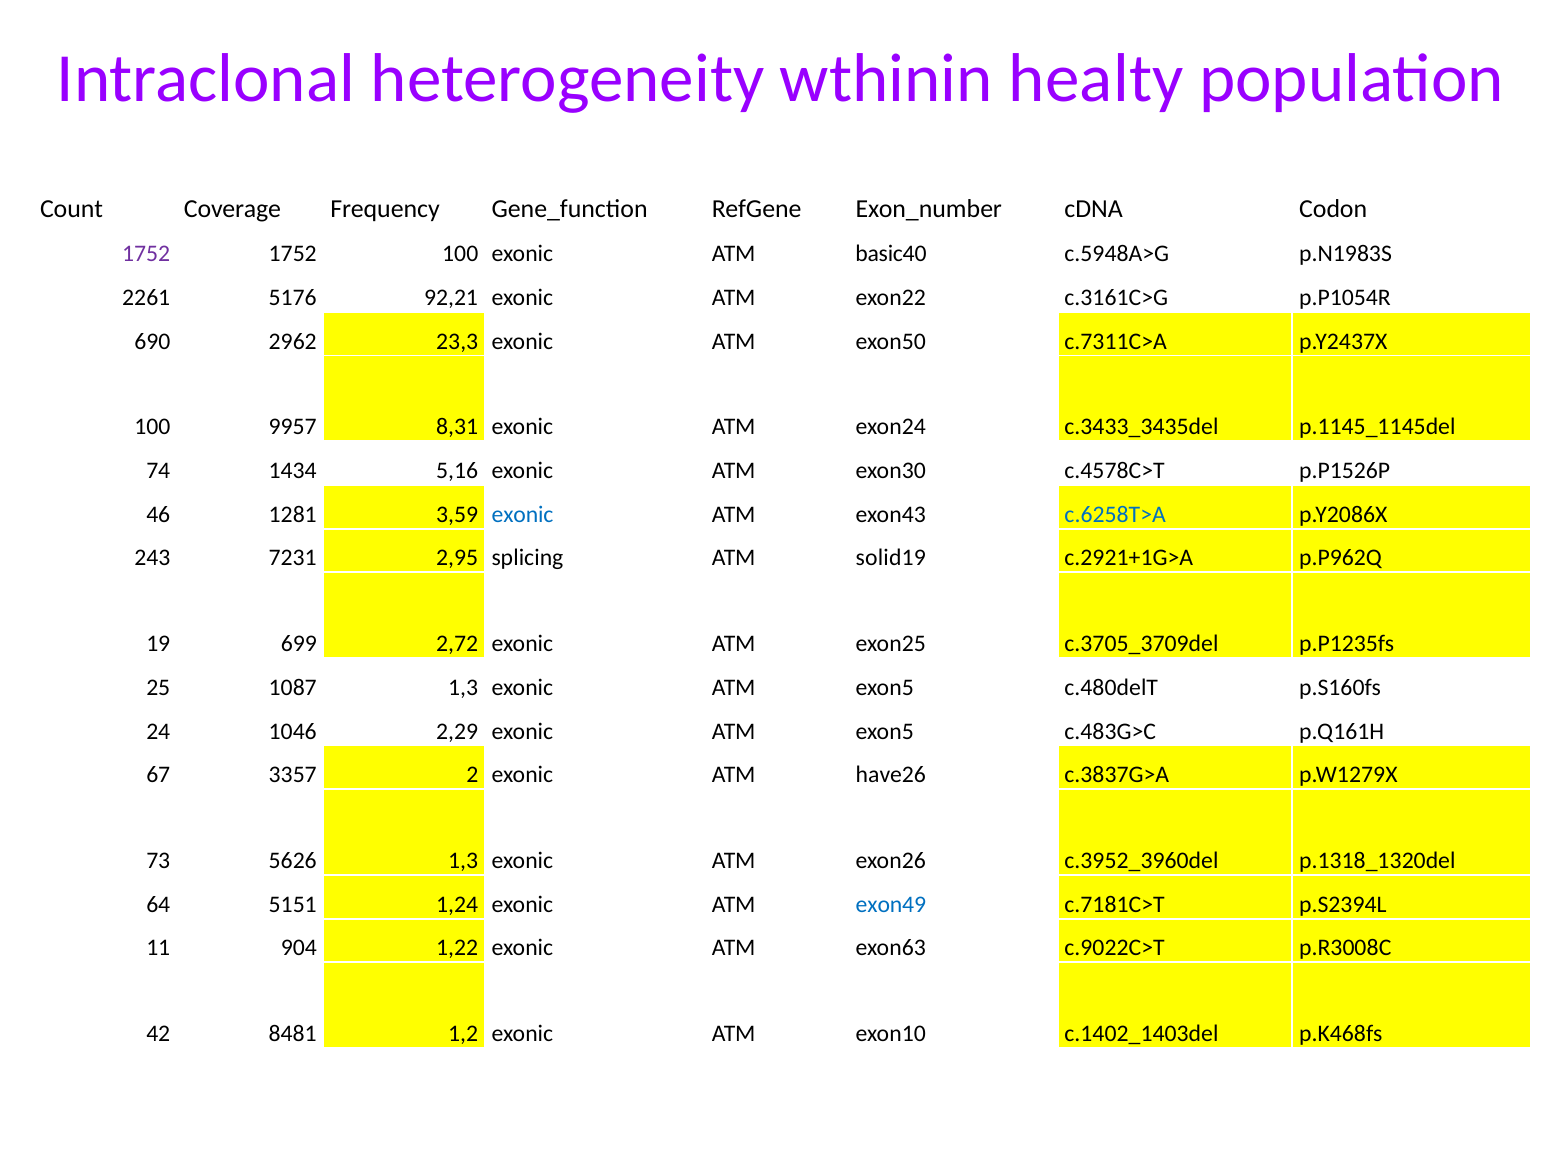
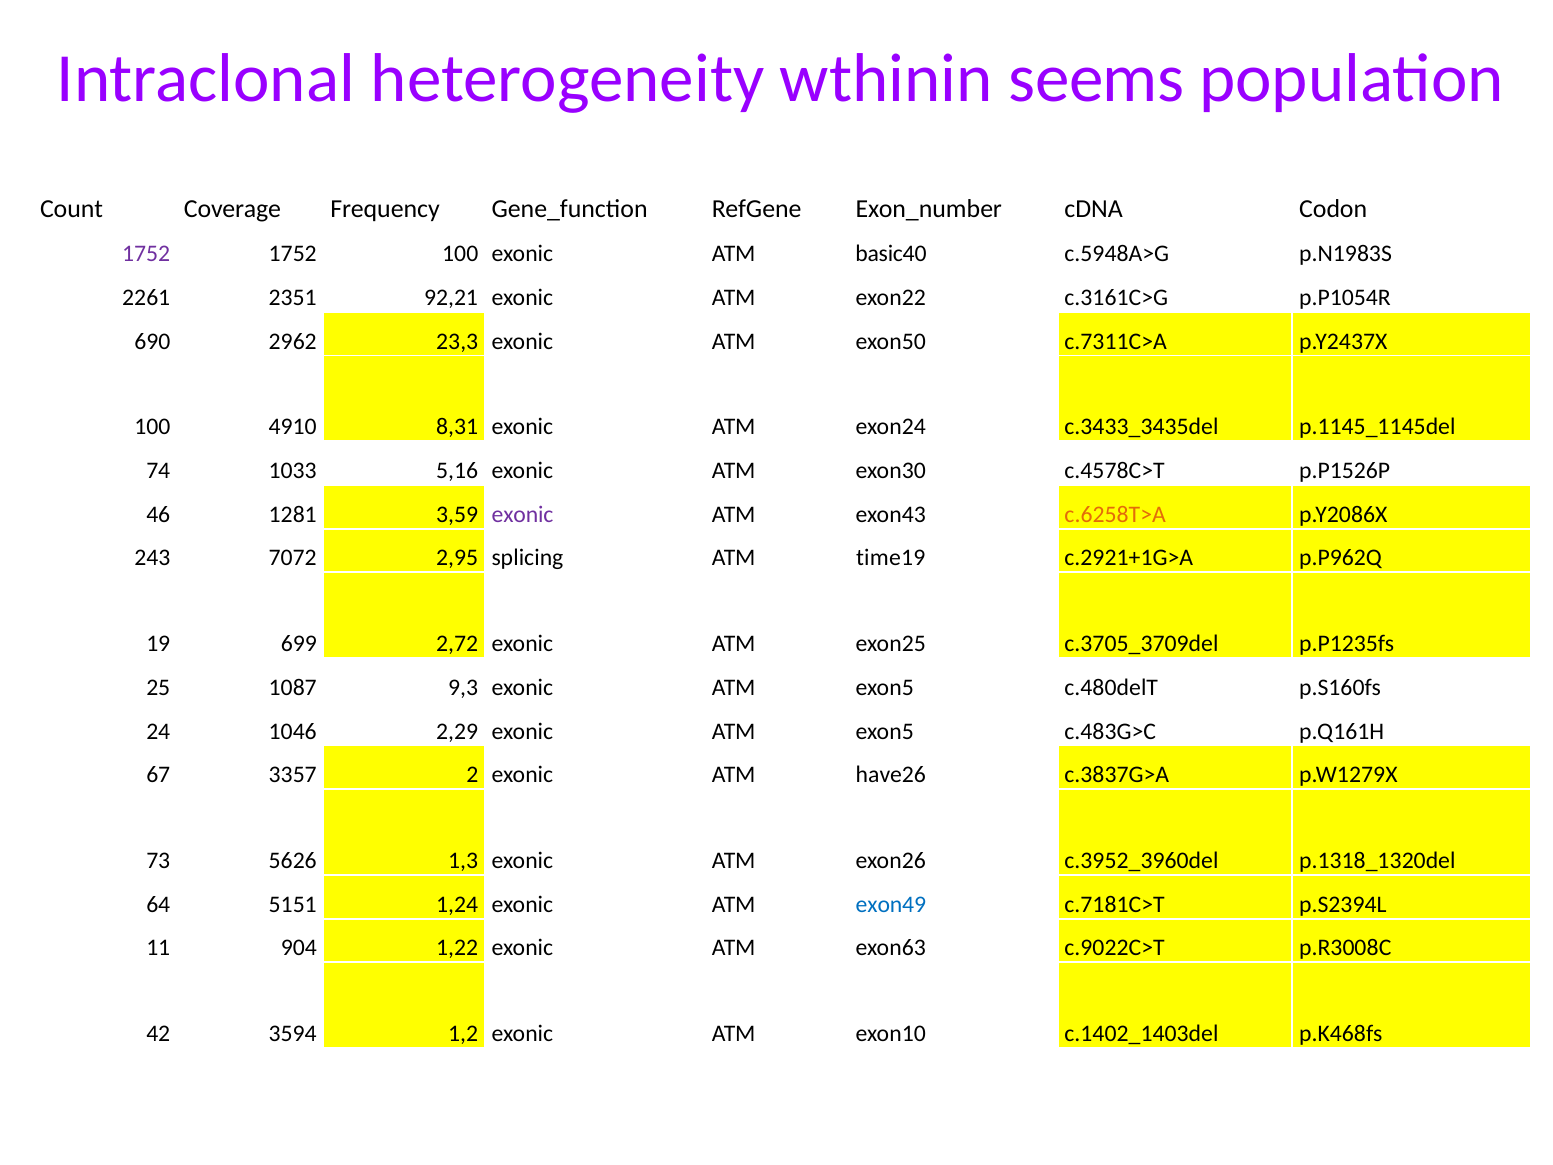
healty: healty -> seems (1097, 78)
5176: 5176 -> 2351 (293, 297)
9957: 9957 -> 4910 (293, 427)
1434: 1434 -> 1033 (293, 471)
exonic colour: blue -> purple (523, 514)
c.6258T>A colour: blue -> orange (1115, 514)
7231: 7231 -> 7072 (293, 558)
solid19: solid19 -> time19 (891, 558)
1087 1,3: 1,3 -> 9,3 (463, 687)
8481: 8481 -> 3594 (293, 1034)
